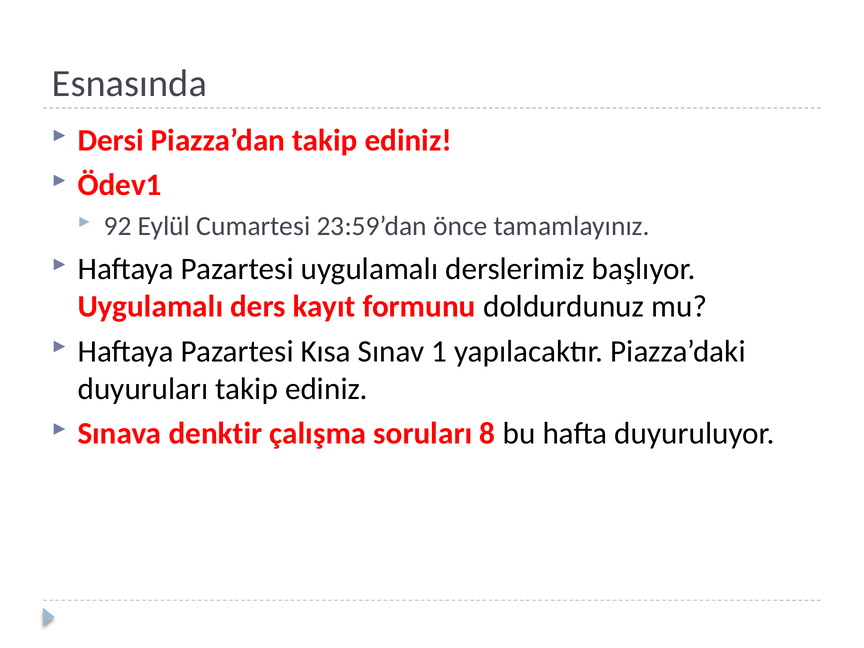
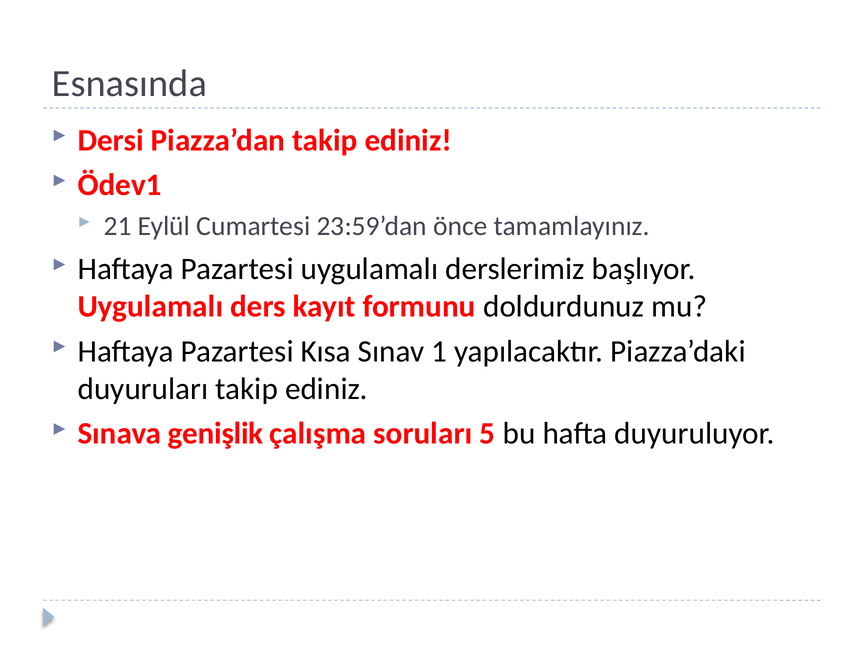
92: 92 -> 21 (118, 226)
denktir: denktir -> genişlik (216, 434)
8: 8 -> 5 (487, 434)
